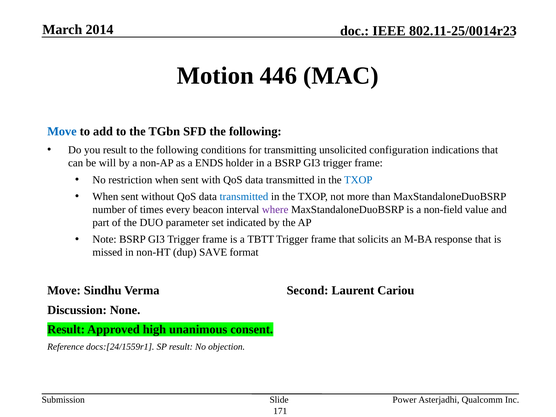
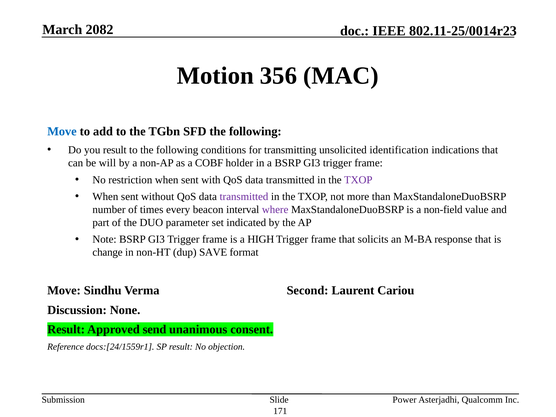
2014: 2014 -> 2082 (100, 29)
446: 446 -> 356 (278, 76)
configuration: configuration -> identification (399, 150)
ENDS: ENDS -> COBF (209, 163)
TXOP colour: blue -> purple (358, 180)
transmitted colour: blue -> purple (244, 197)
TBTT: TBTT -> HIGH (261, 239)
missed: missed -> change (108, 252)
high: high -> send (155, 329)
